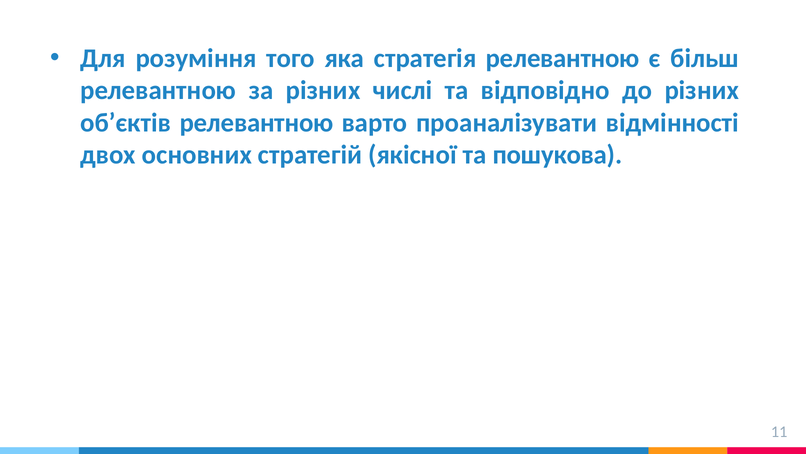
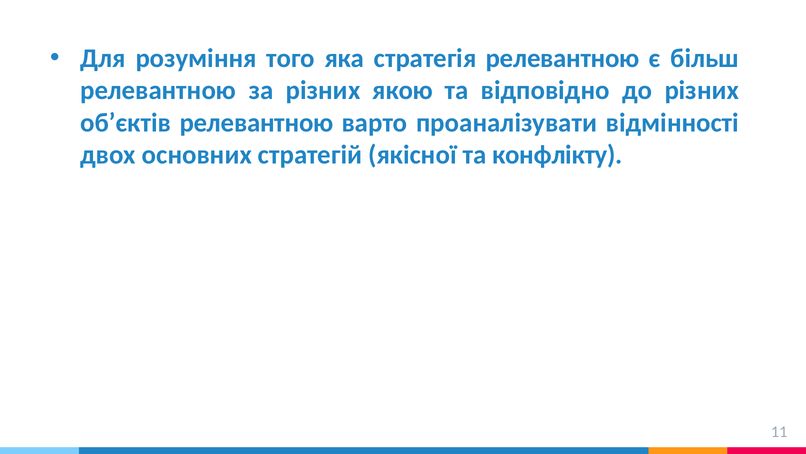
числі: числі -> якою (403, 90)
пошукова: пошукова -> конфлікту (557, 155)
